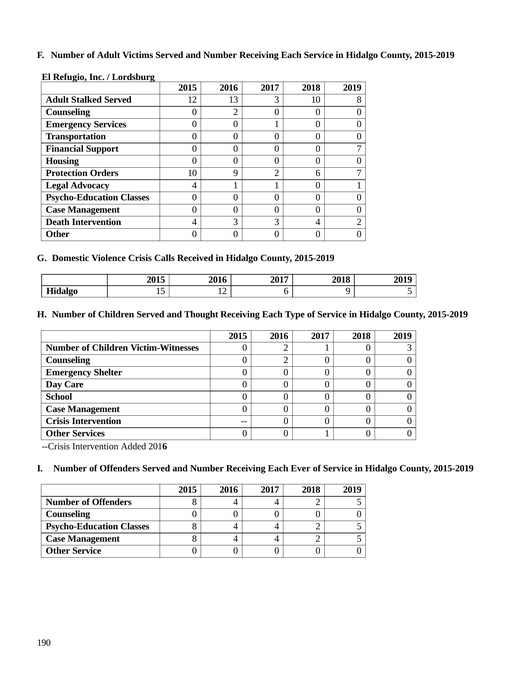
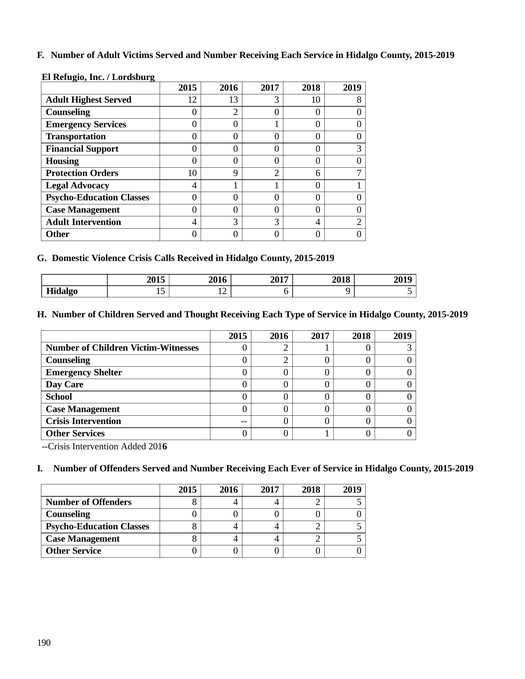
Stalked: Stalked -> Highest (87, 100)
0 0 7: 7 -> 3 (359, 149)
Death: Death -> Adult (58, 222)
